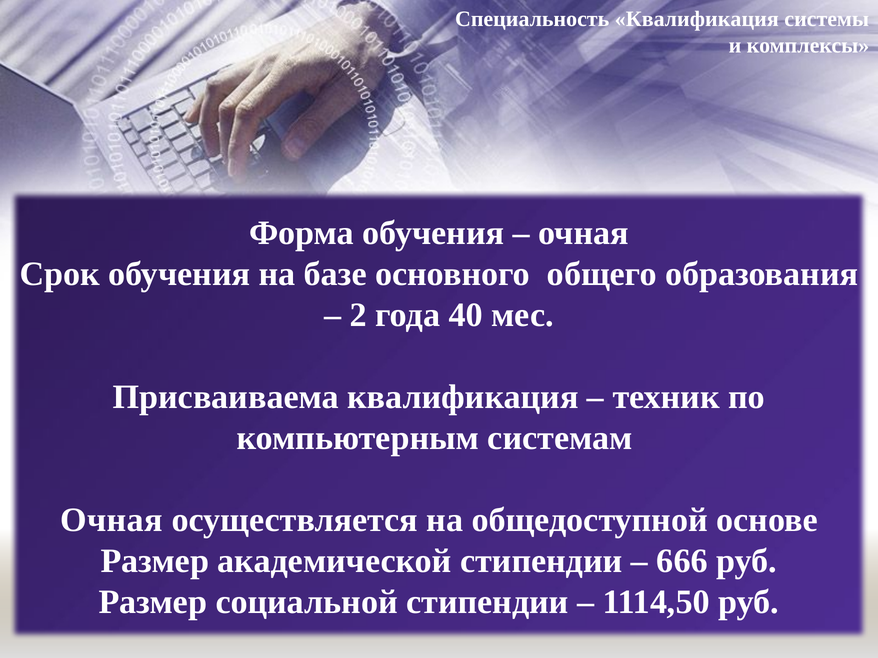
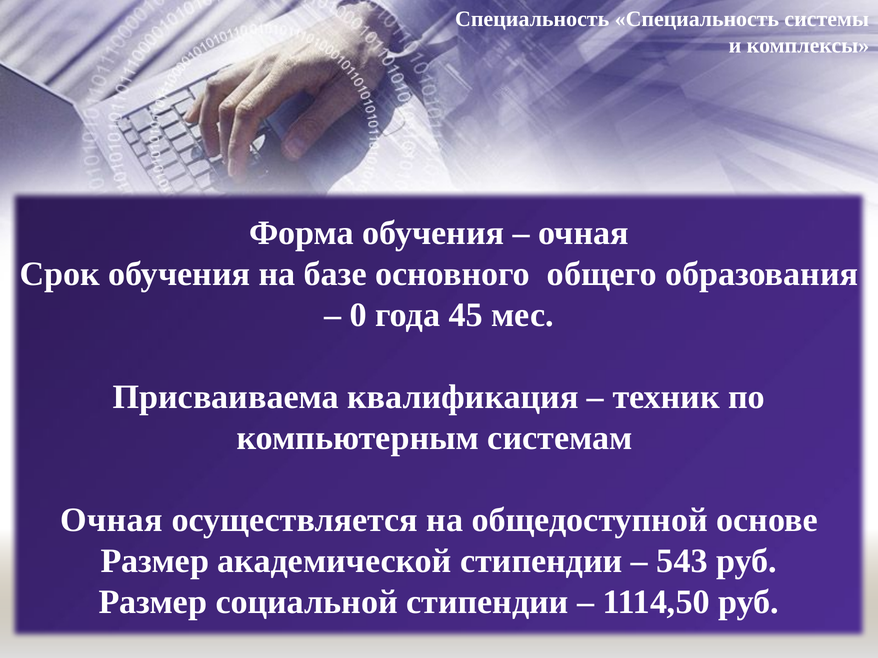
Специальность Квалификация: Квалификация -> Специальность (697, 19)
2: 2 -> 0 (358, 315)
40: 40 -> 45 (466, 315)
666: 666 -> 543 (682, 561)
